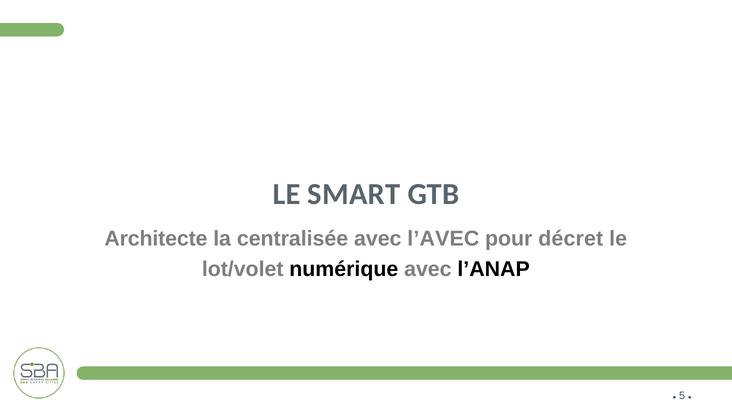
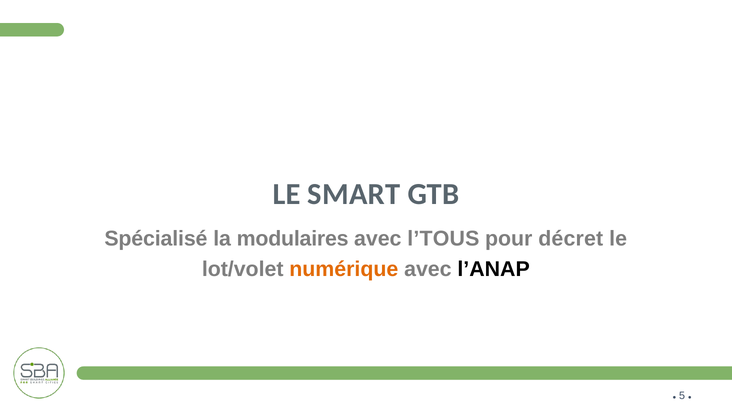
Architecte: Architecte -> Spécialisé (156, 238)
centralisée: centralisée -> modulaires (293, 238)
l’AVEC: l’AVEC -> l’TOUS (443, 238)
numérique colour: black -> orange (344, 269)
